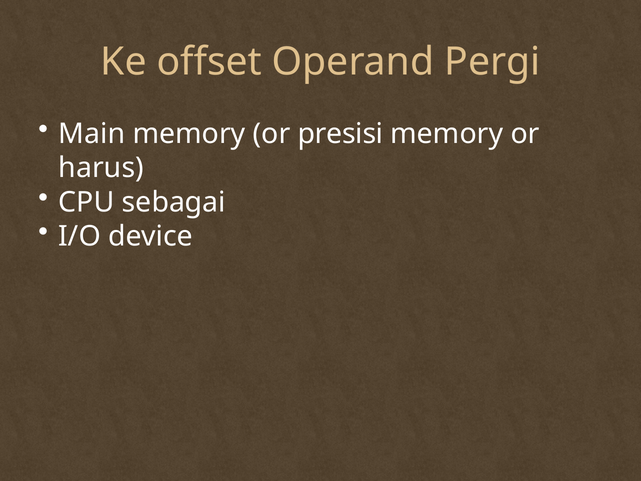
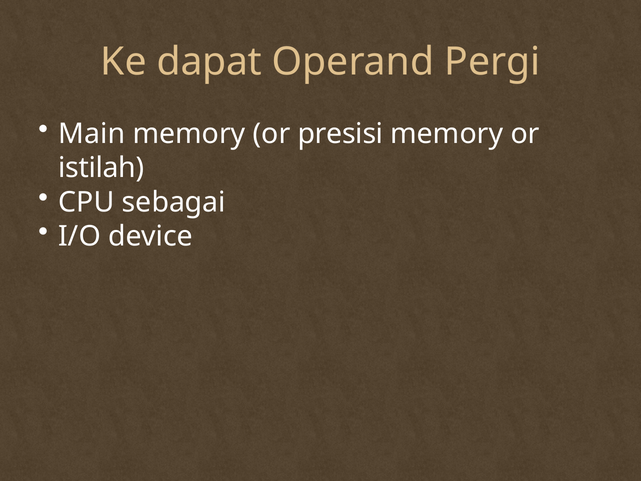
offset: offset -> dapat (209, 62)
harus: harus -> istilah (101, 168)
